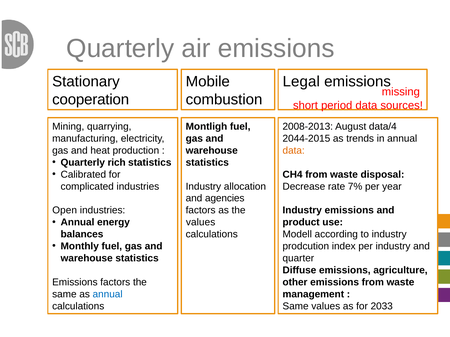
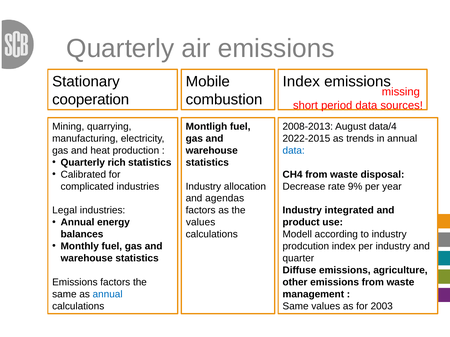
Legal: Legal -> Index (301, 82)
2044-2015: 2044-2015 -> 2022-2015 (306, 139)
data colour: orange -> blue (294, 151)
7%: 7% -> 9% (355, 187)
agencies: agencies -> agendas (225, 199)
Open: Open -> Legal (65, 211)
Industry emissions: emissions -> integrated (349, 211)
2033: 2033 -> 2003 (382, 307)
